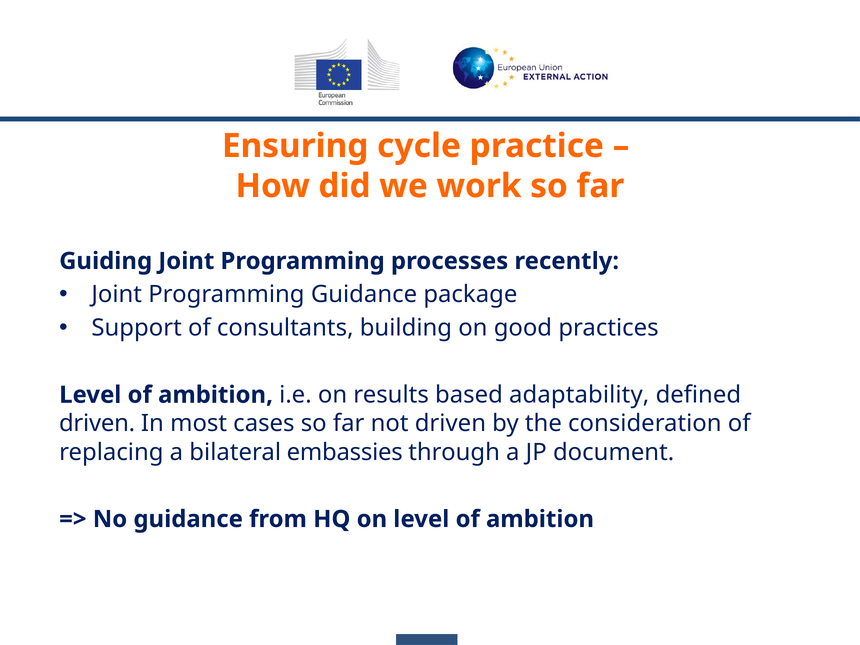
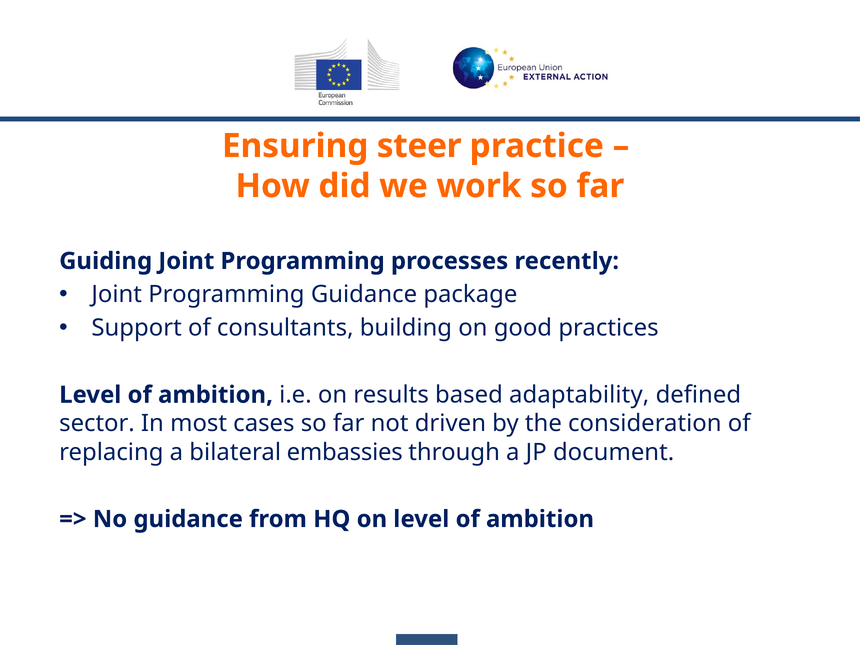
cycle: cycle -> steer (419, 146)
driven: driven -> sector (97, 424)
